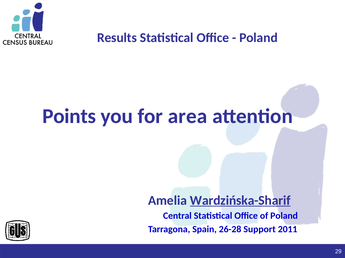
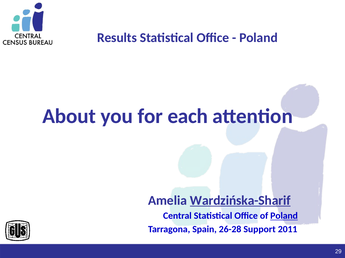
Points: Points -> About (69, 116)
area: area -> each (188, 116)
Poland underline: none -> present (284, 216)
